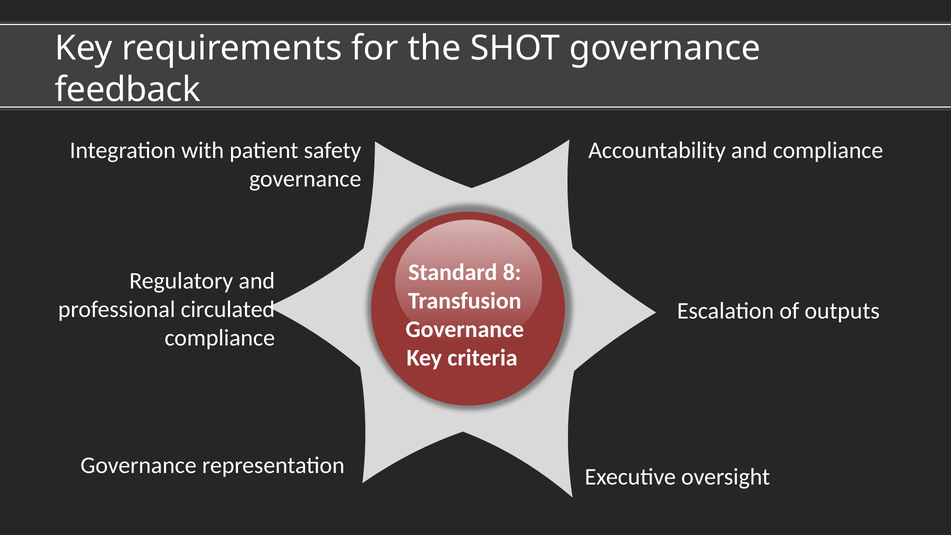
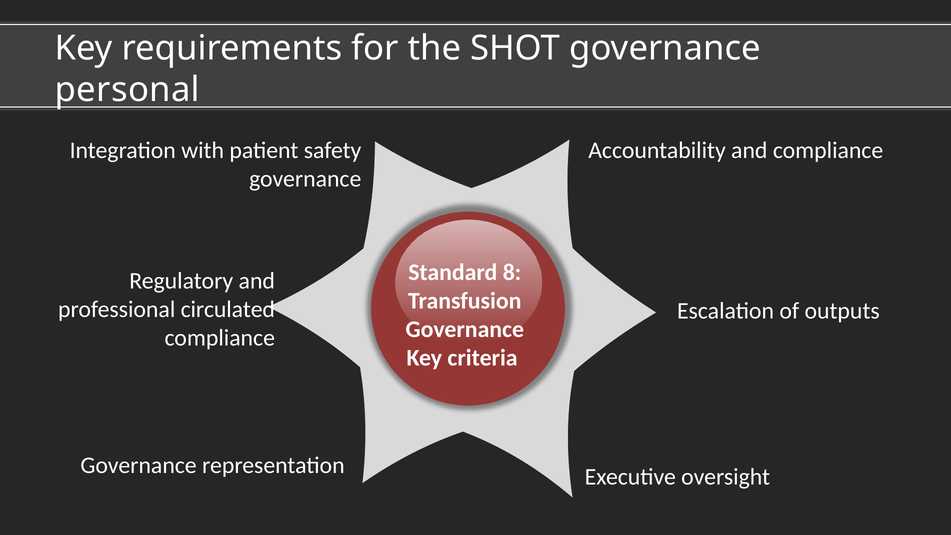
feedback: feedback -> personal (127, 90)
